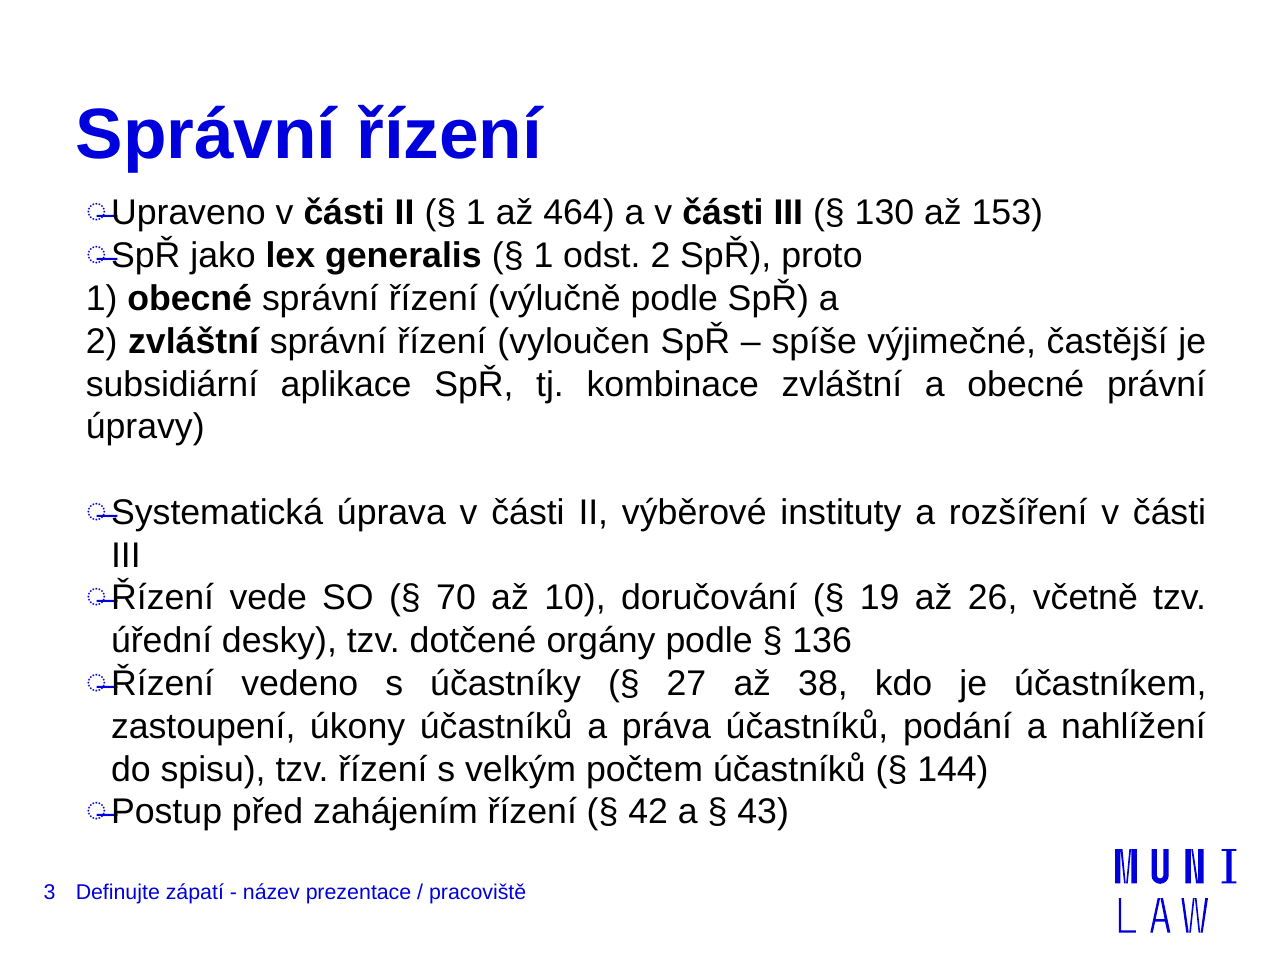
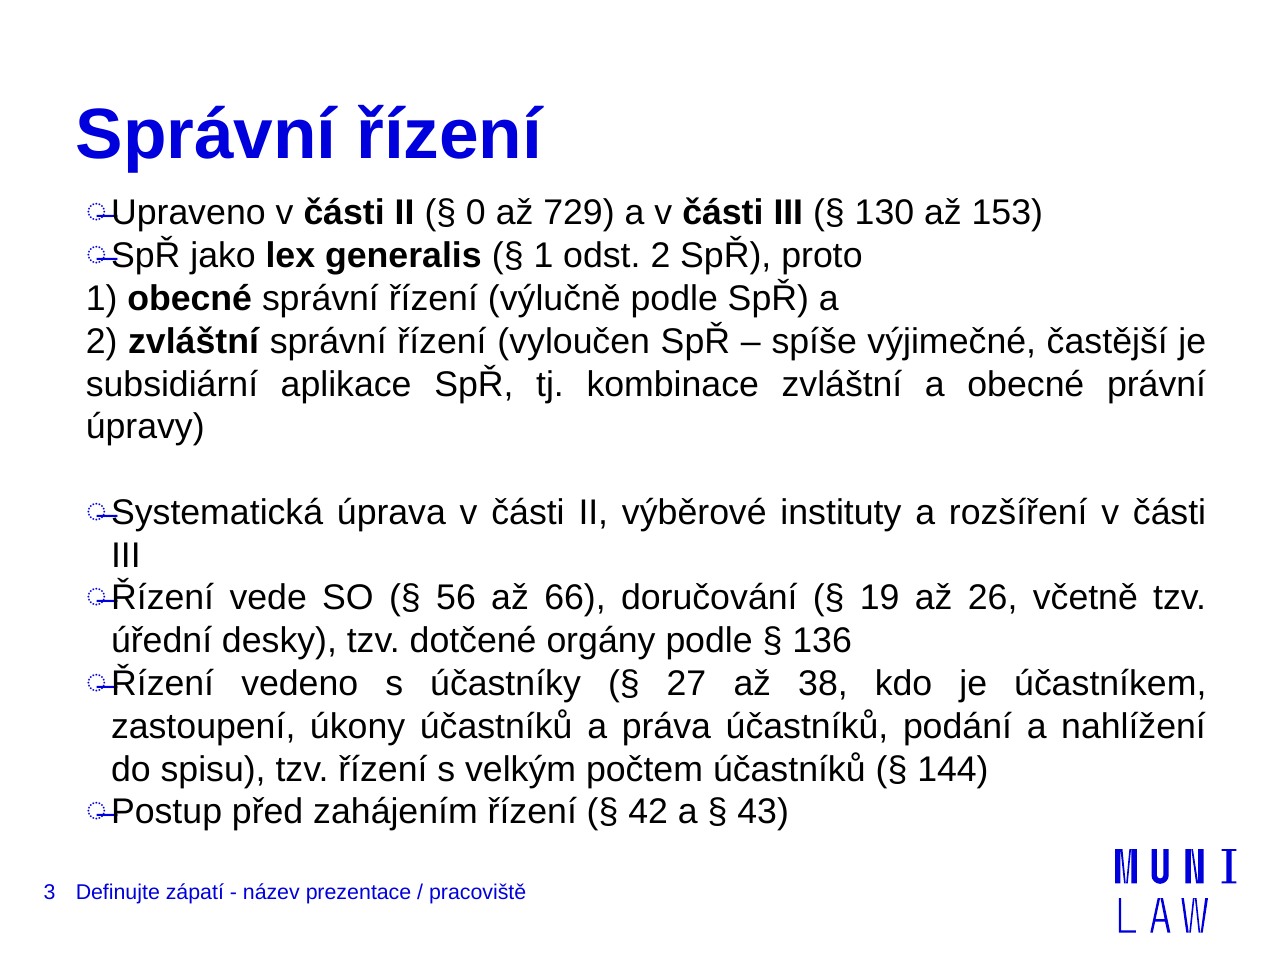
1: 1 -> 0 (476, 213)
464: 464 -> 729 (579, 213)
70: 70 -> 56 (456, 598)
10: 10 -> 66 (575, 598)
